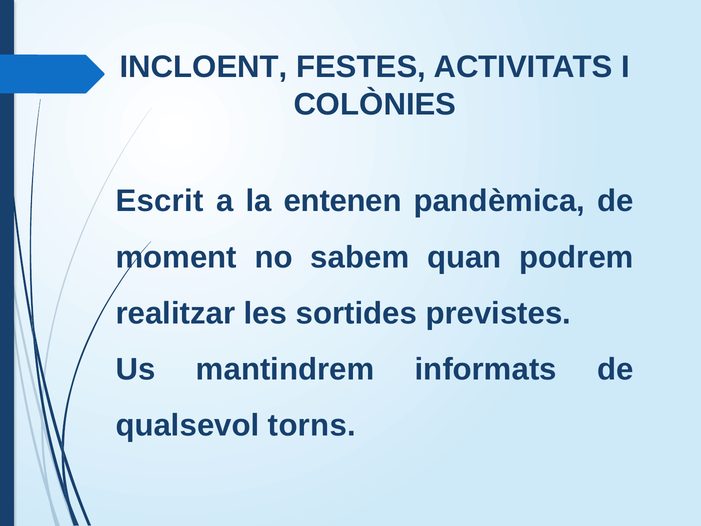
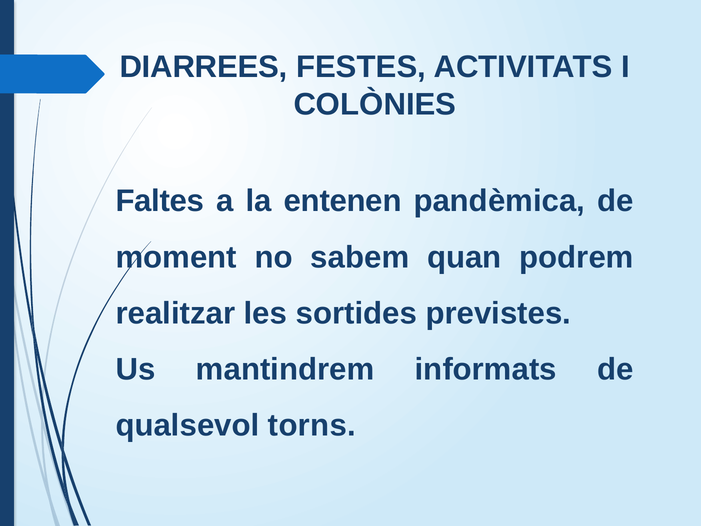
INCLOENT: INCLOENT -> DIARREES (204, 67)
Escrit: Escrit -> Faltes (160, 201)
